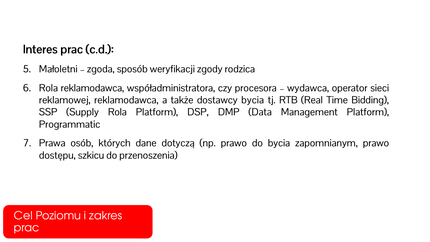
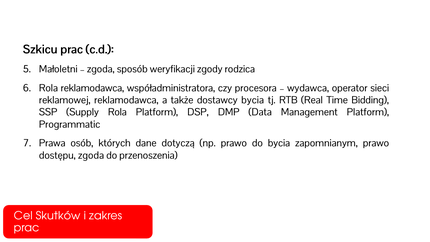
Interes: Interes -> Szkicu (40, 49)
dostępu szkicu: szkicu -> zgoda (91, 155)
Poziomu: Poziomu -> Skutków (58, 216)
